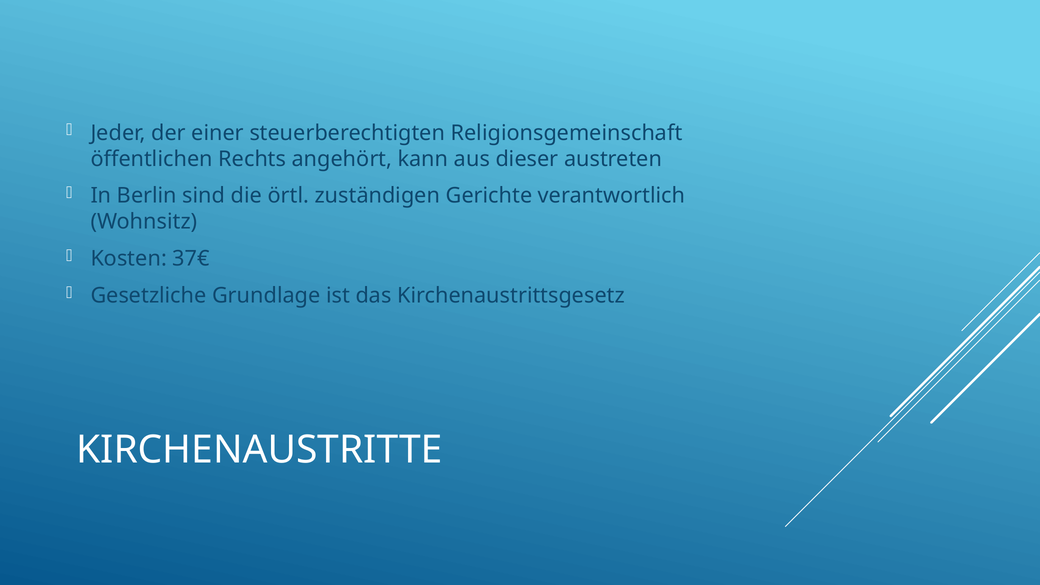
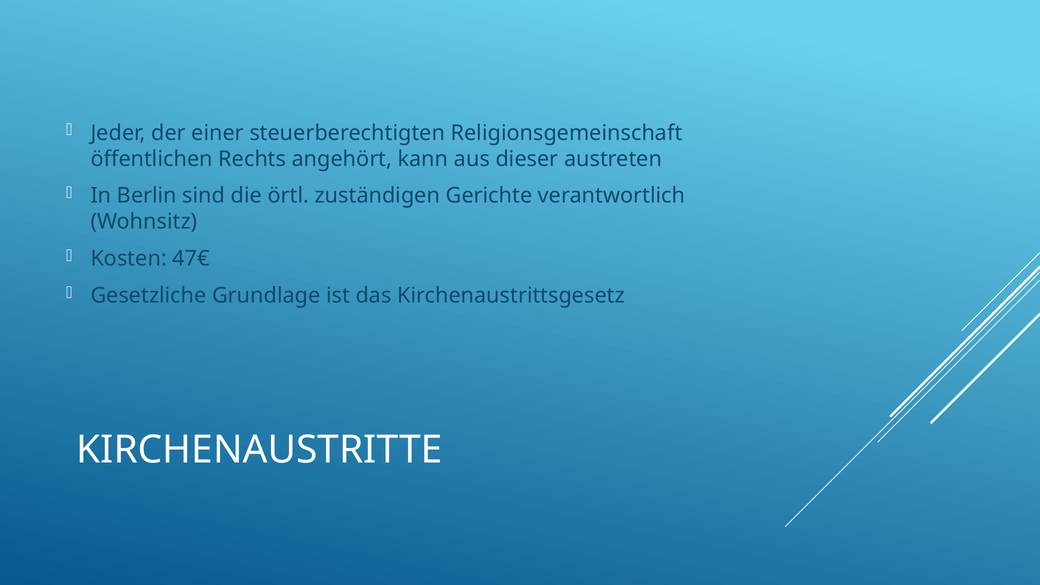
37€: 37€ -> 47€ (191, 259)
